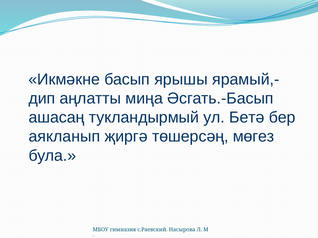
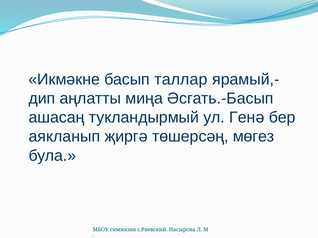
ярышы: ярышы -> таллар (181, 80)
Бетә: Бетә -> Генә (247, 118)
